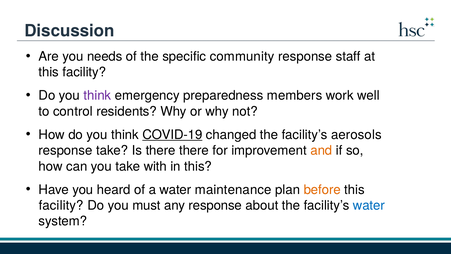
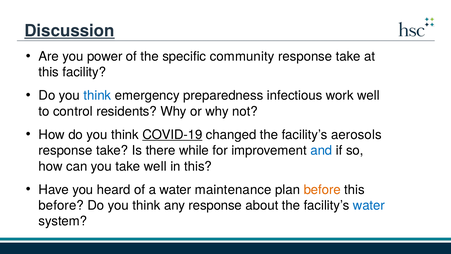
Discussion underline: none -> present (69, 31)
needs: needs -> power (105, 56)
staff: staff -> take (348, 56)
think colour: purple -> blue (97, 95)
members: members -> infectious (295, 95)
there there: there -> while (194, 150)
and colour: orange -> blue (321, 150)
take with: with -> well (155, 166)
facility: facility -> before (61, 205)
must: must -> think (146, 205)
